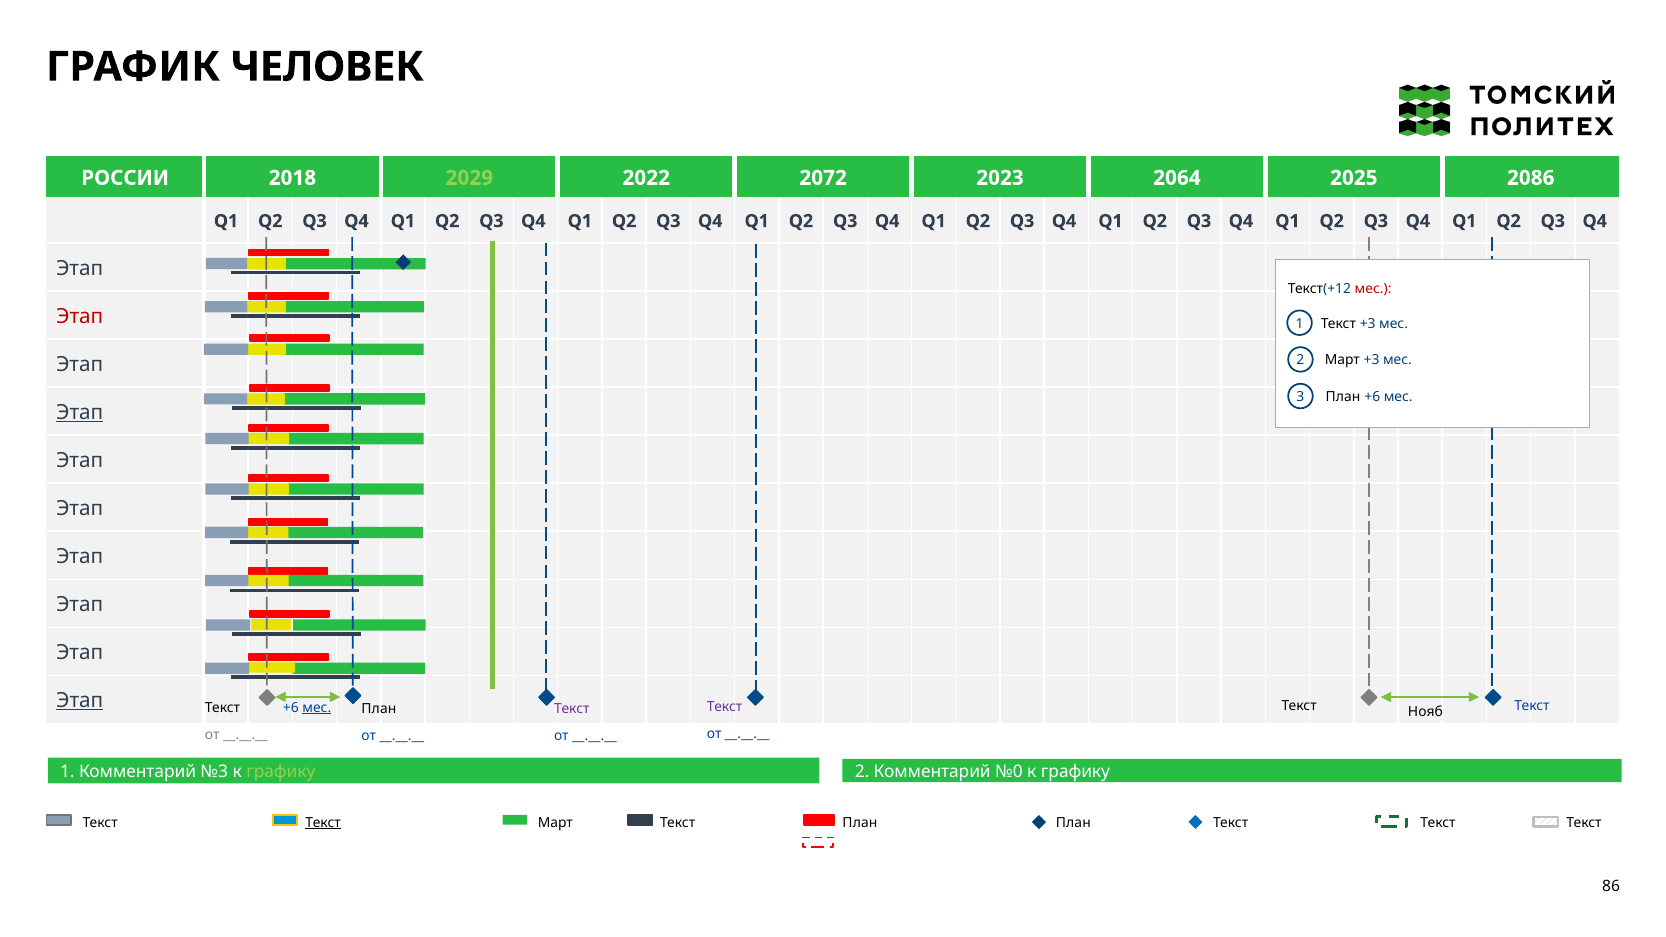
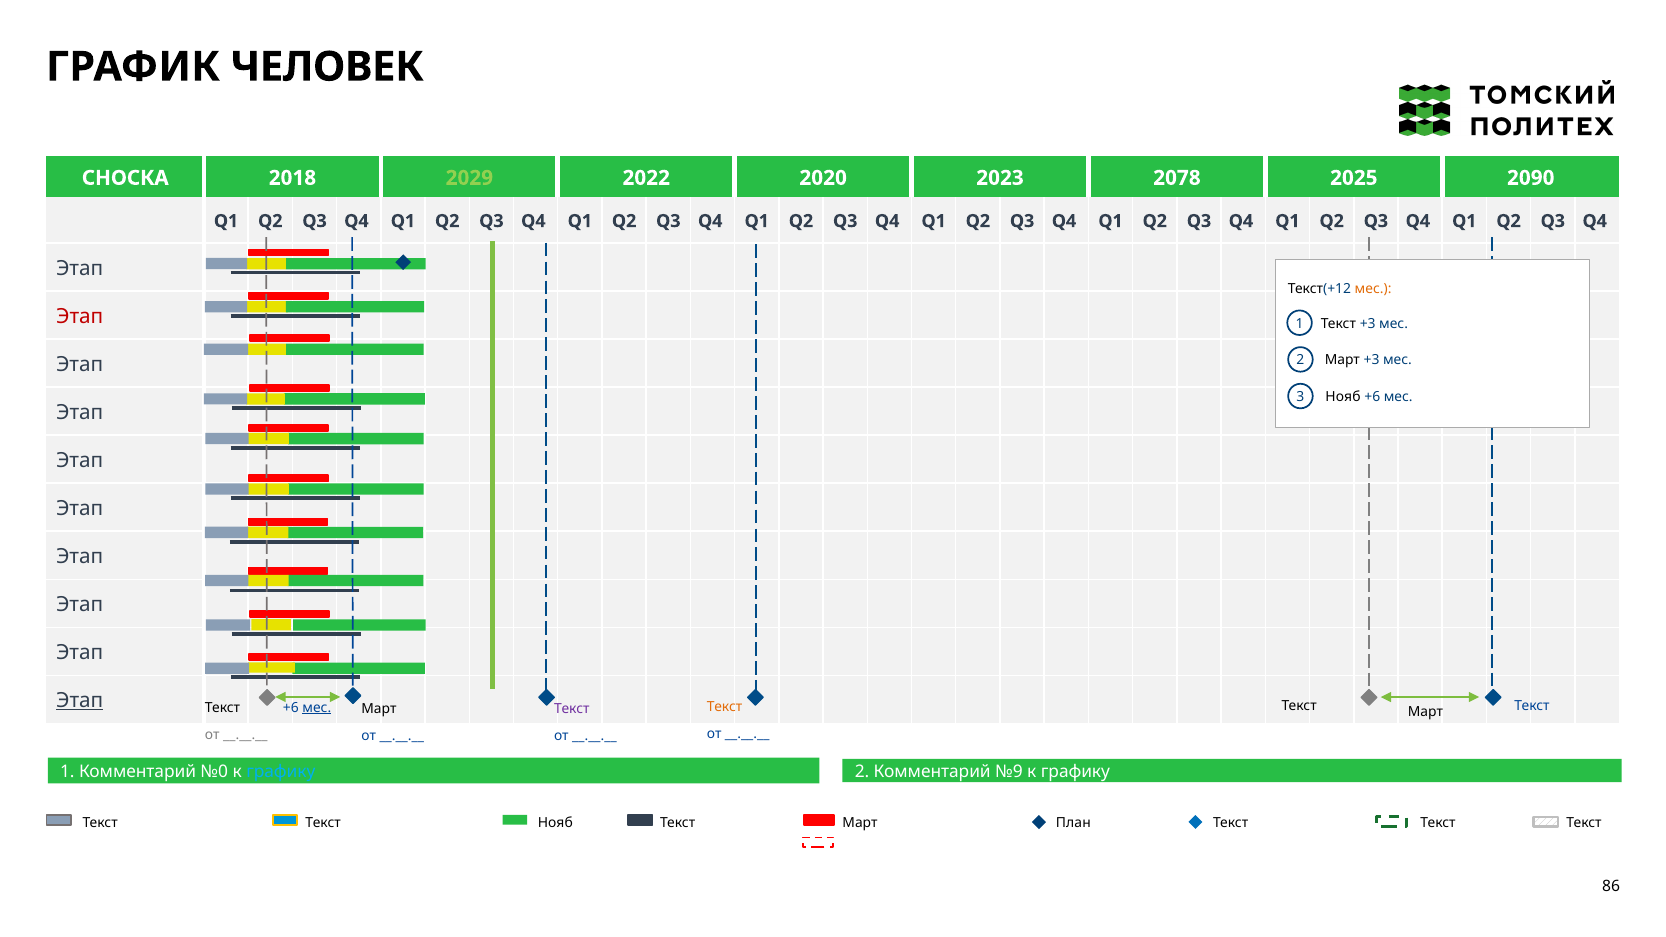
РОССИИ: РОССИИ -> СНОСКА (125, 178)
2072: 2072 -> 2020 (823, 178)
2064: 2064 -> 2078 (1177, 178)
2086: 2086 -> 2090 (1531, 178)
мес colour: red -> orange (1373, 289)
3 План: План -> Нояб (1343, 397)
Этап underline: present -> none (80, 412)
Текст colour: purple -> orange (725, 707)
План: План -> Март (379, 709)
Нояб: Нояб -> Март (1425, 712)
№3: №3 -> №0 (214, 772)
графику colour: light green -> light blue (281, 772)
№0: №0 -> №9 (1009, 772)
Текст underline: present -> none (323, 823)
Март: Март -> Нояб (555, 823)
План: План -> Март (860, 823)
